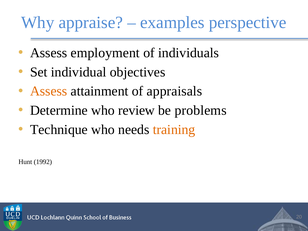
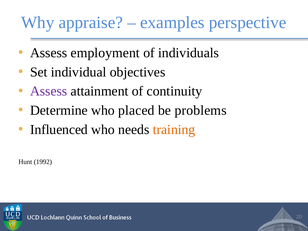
Assess colour: orange -> purple (49, 91)
appraisals: appraisals -> continuity (174, 91)
review: review -> placed (136, 110)
Technique: Technique -> Influenced (59, 130)
